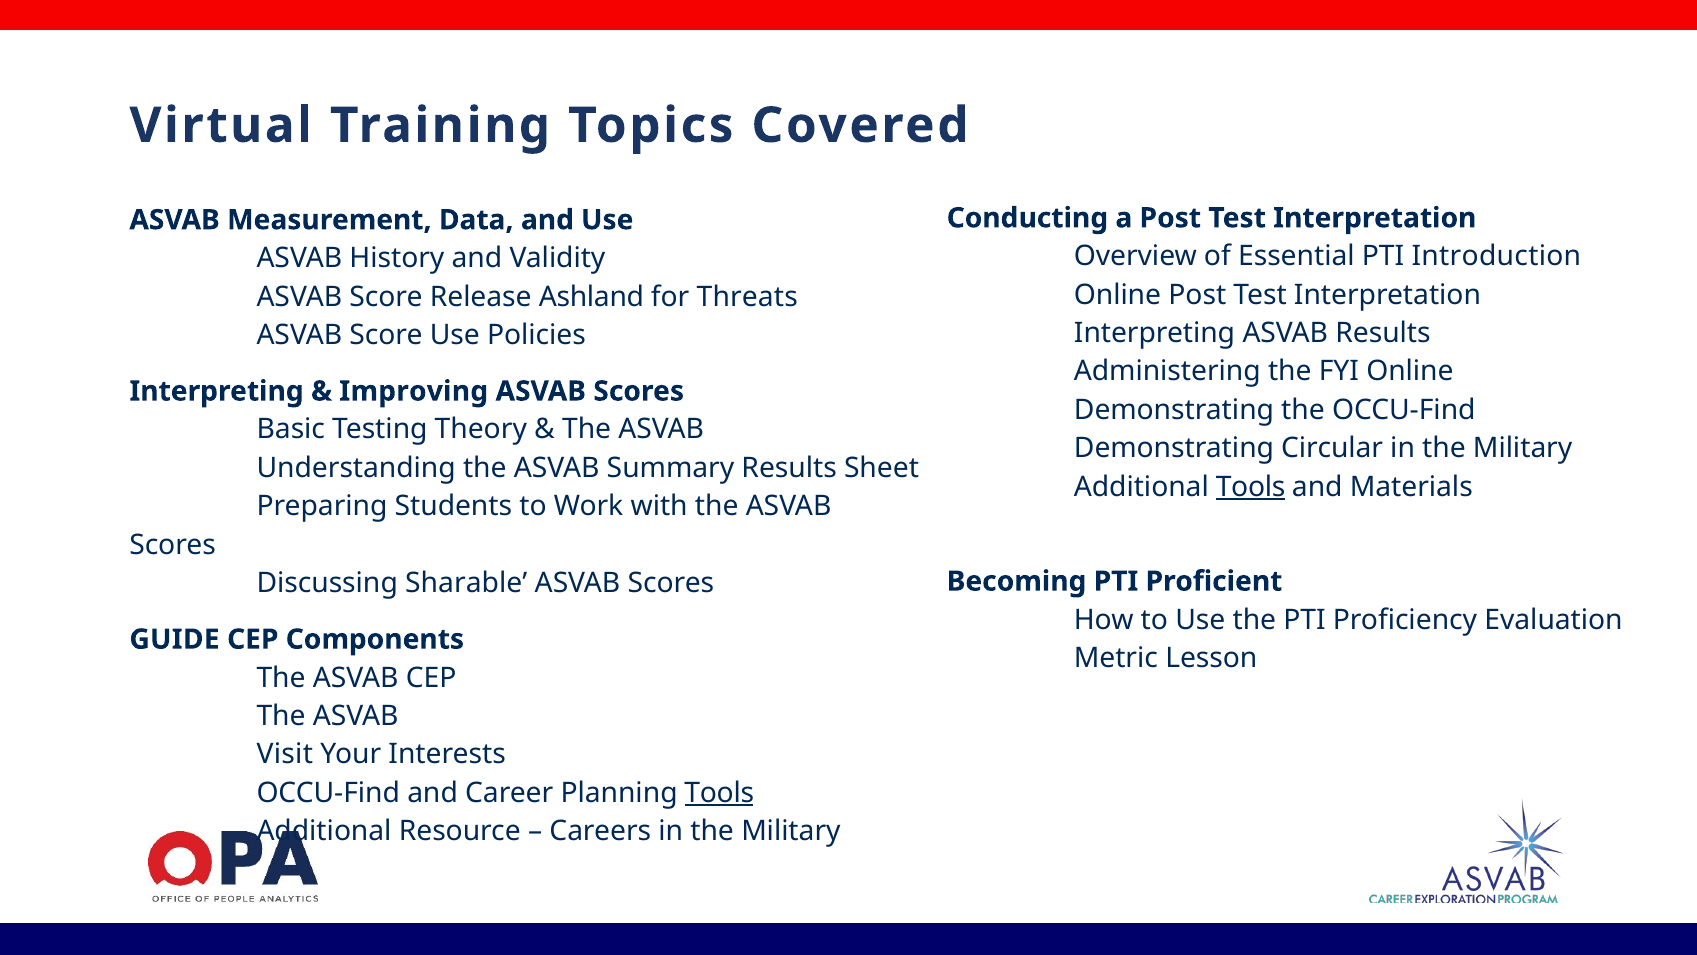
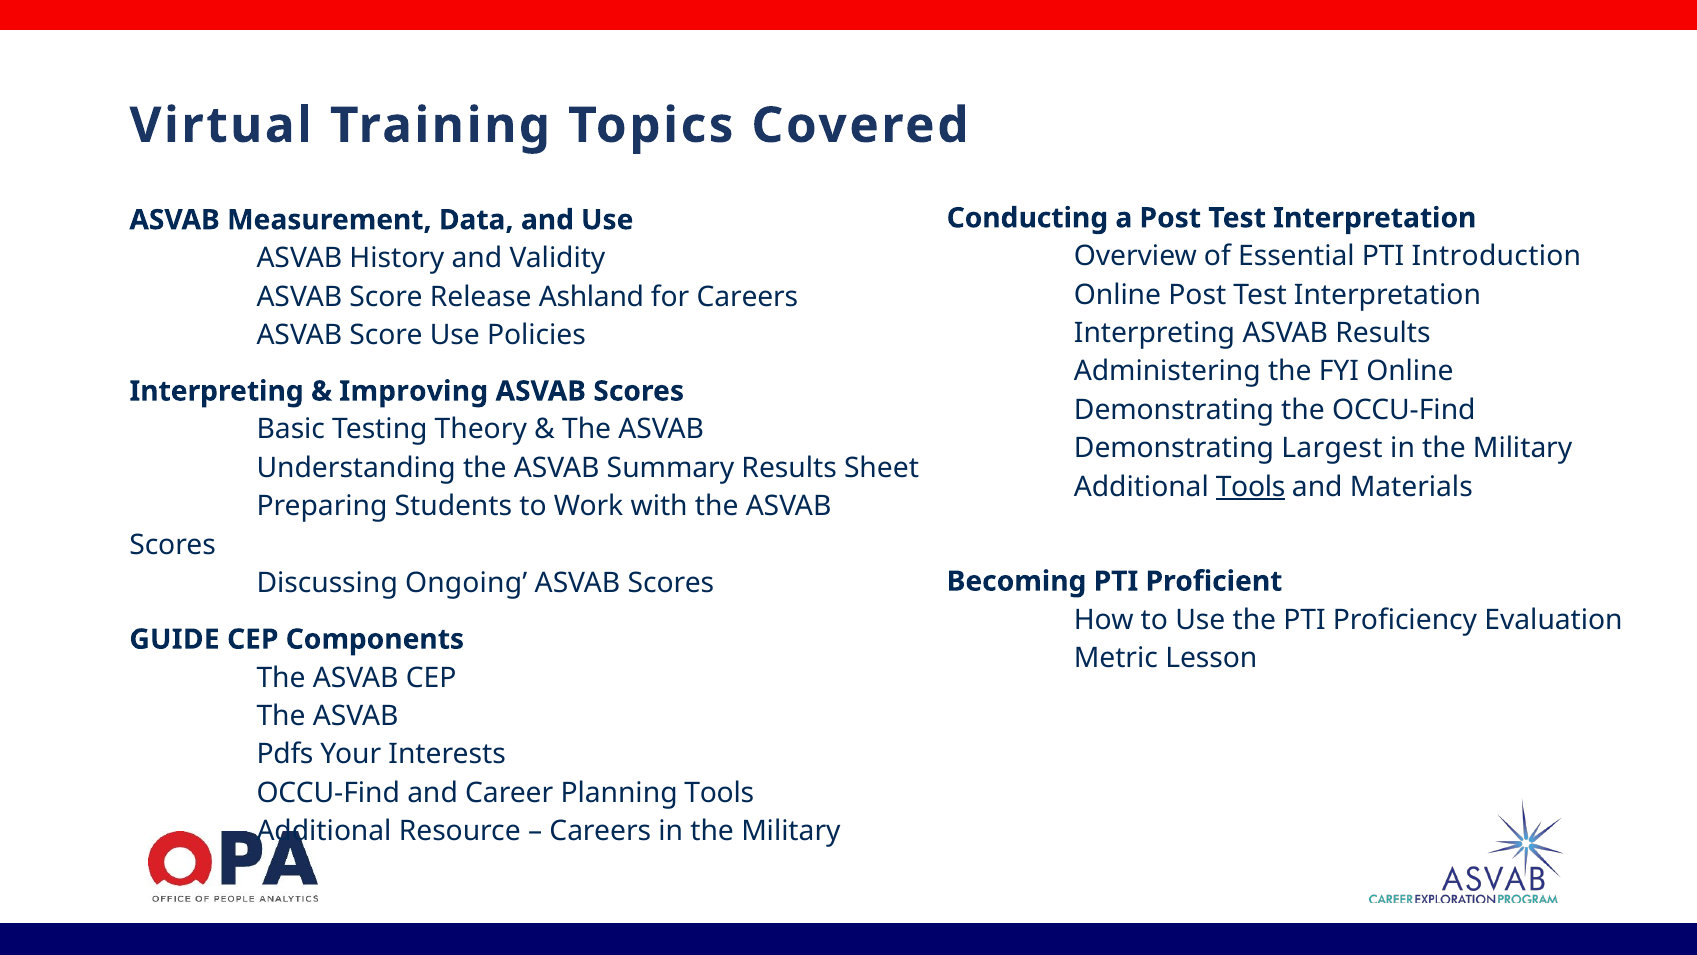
for Threats: Threats -> Careers (747, 297)
Circular: Circular -> Largest (1332, 448)
Sharable: Sharable -> Ongoing (466, 583)
Visit: Visit -> Pdfs (285, 754)
Tools underline: present -> none (719, 793)
